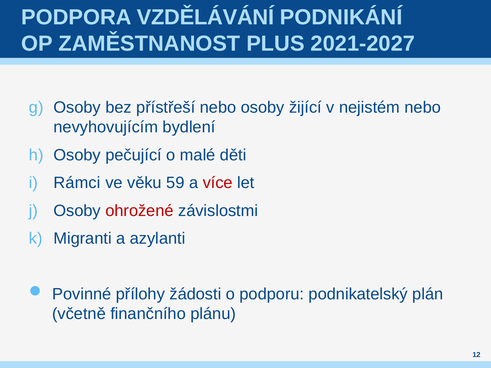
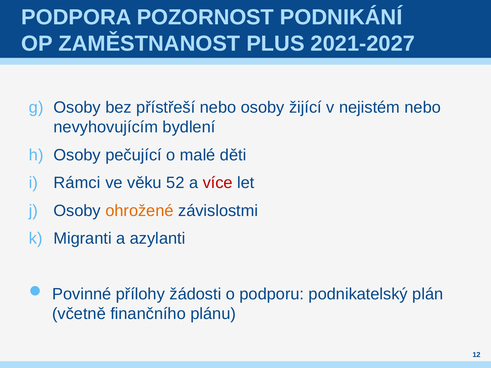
VZDĚLÁVÁNÍ: VZDĚLÁVÁNÍ -> POZORNOST (205, 17)
59: 59 -> 52 (175, 183)
ohrožené colour: red -> orange (139, 211)
